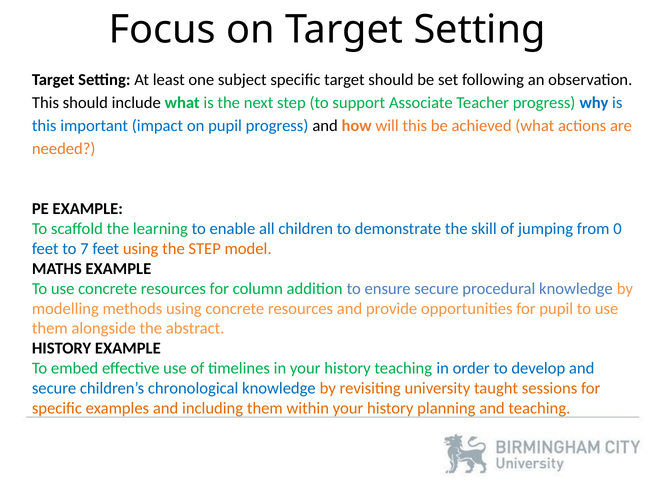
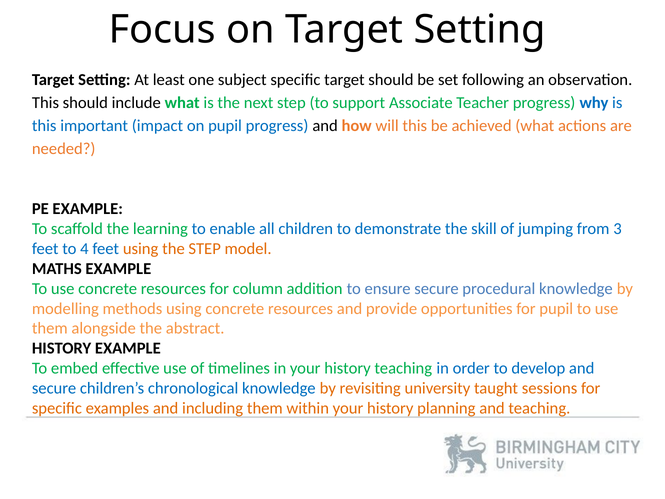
0: 0 -> 3 (617, 229)
7: 7 -> 4 (84, 249)
